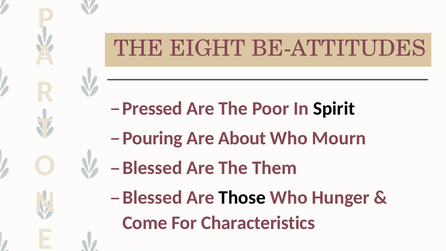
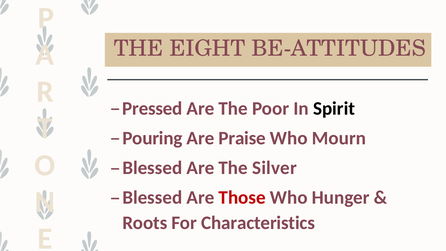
About: About -> Praise (242, 138)
Them: Them -> Silver (274, 168)
Those colour: black -> red (242, 198)
Come: Come -> Roots (145, 223)
